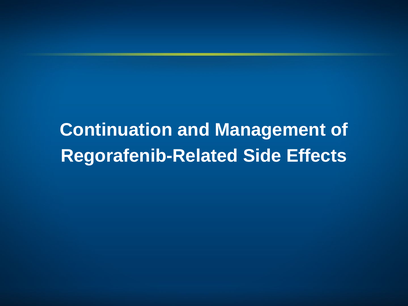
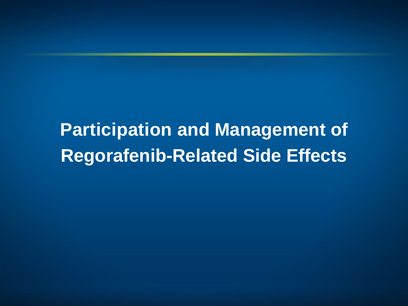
Continuation: Continuation -> Participation (116, 130)
